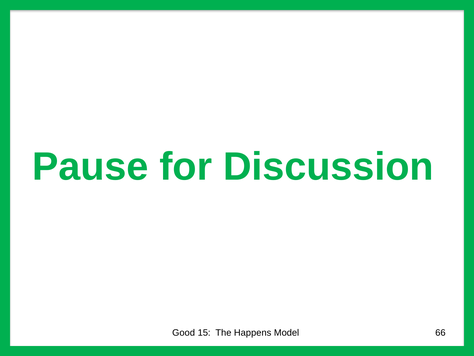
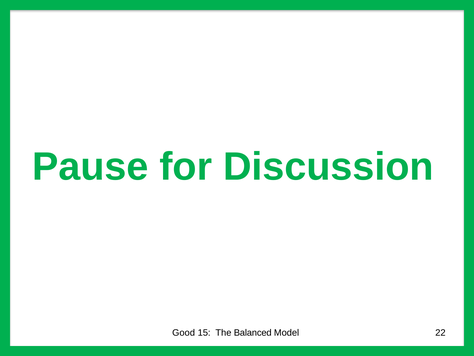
Happens: Happens -> Balanced (253, 332)
66: 66 -> 22 (440, 332)
